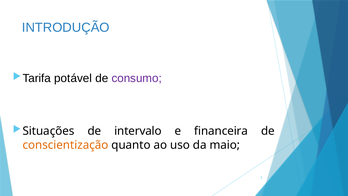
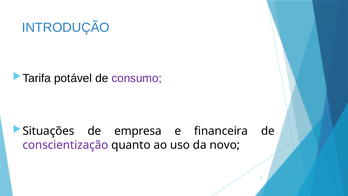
intervalo: intervalo -> empresa (138, 131)
conscientização colour: orange -> purple (65, 145)
maio: maio -> novo (225, 145)
